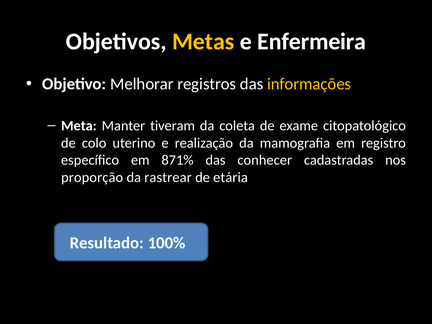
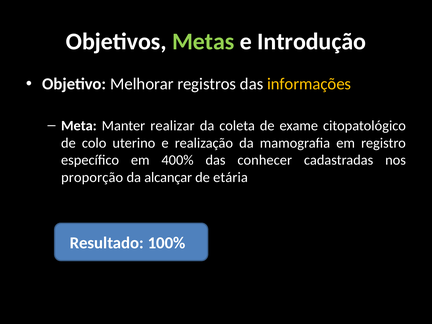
Metas colour: yellow -> light green (203, 42)
Enfermeira: Enfermeira -> Introdução (312, 42)
tiveram: tiveram -> realizar (172, 126)
871%: 871% -> 400% (178, 160)
rastrear: rastrear -> alcançar (168, 178)
